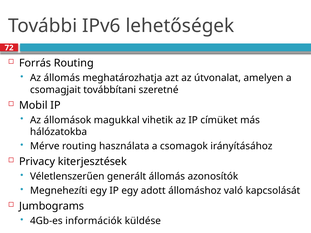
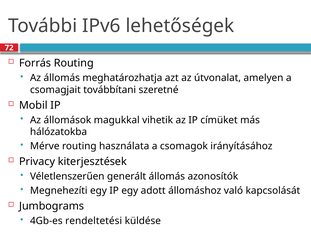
információk: információk -> rendeltetési (94, 221)
